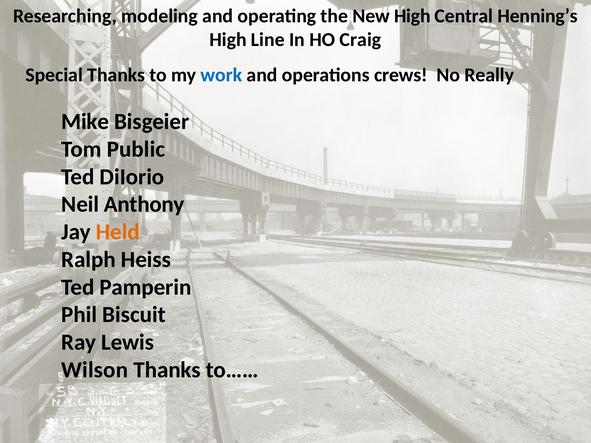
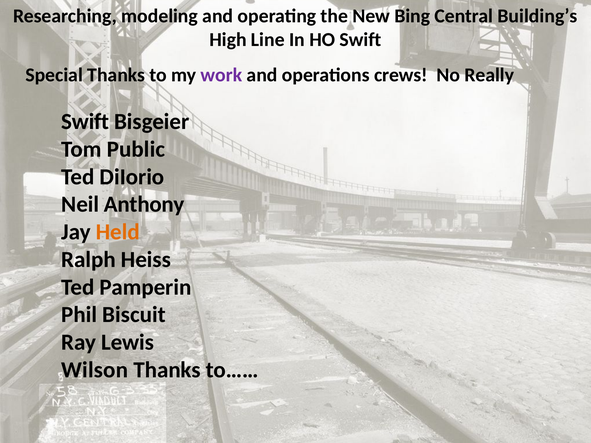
New High: High -> Bing (412, 16)
Henning’s: Henning’s -> Building’s (537, 16)
HO Craig: Craig -> Swift (361, 40)
work colour: blue -> purple (221, 75)
Mike: Mike -> Swift (85, 122)
